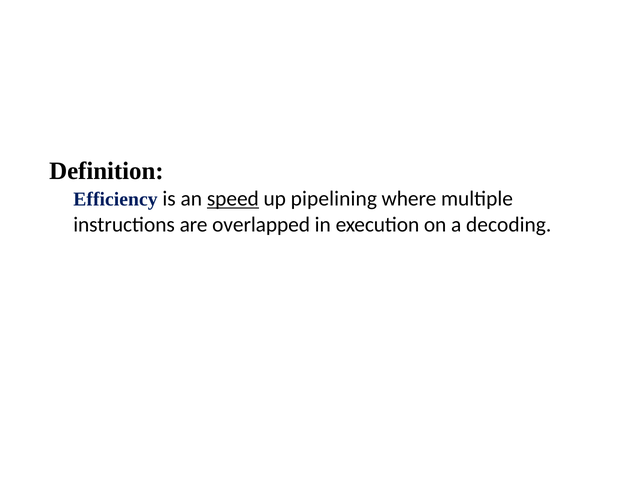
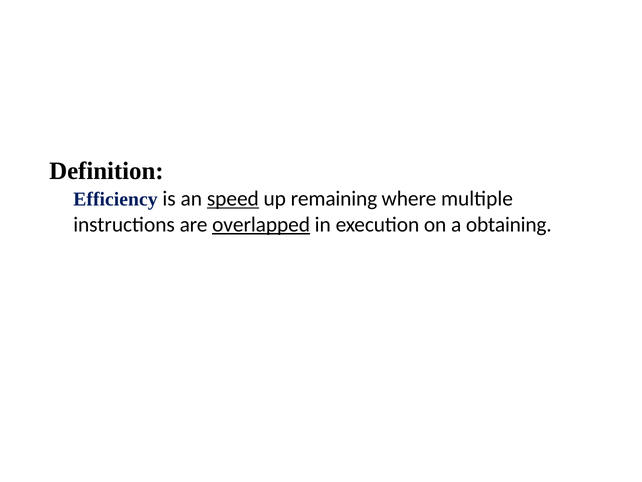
pipelining: pipelining -> remaining (334, 199)
overlapped underline: none -> present (261, 224)
decoding: decoding -> obtaining (509, 224)
